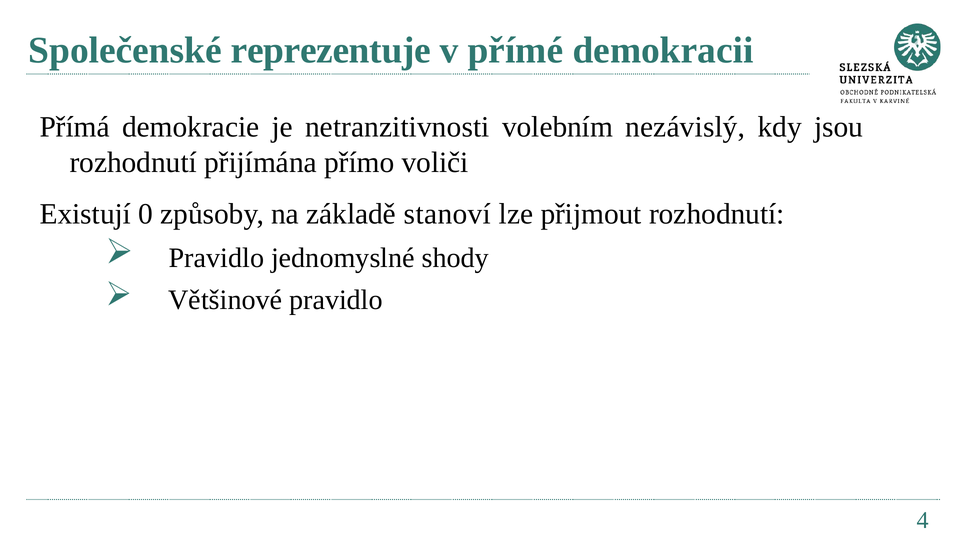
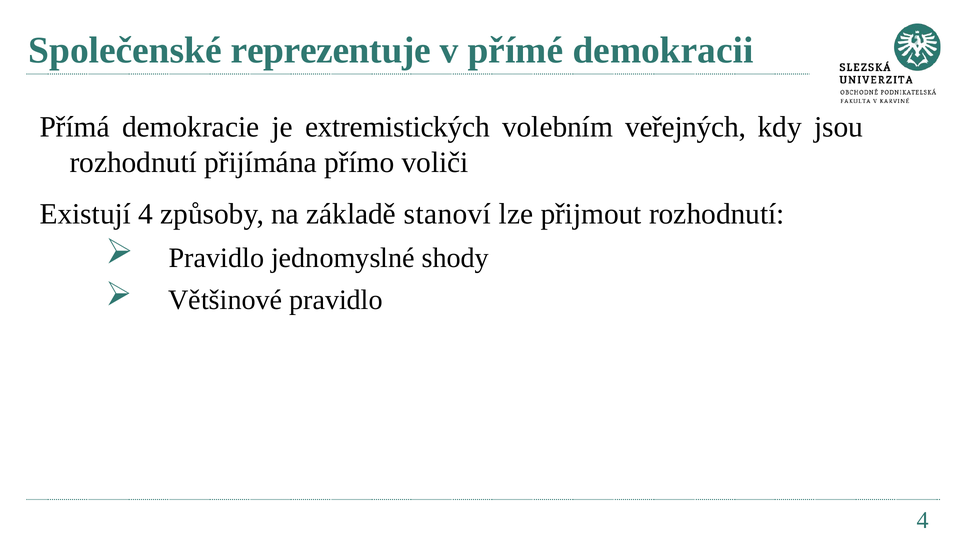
netranzitivnosti: netranzitivnosti -> extremistických (398, 127)
nezávislý: nezávislý -> veřejných (686, 127)
Existují 0: 0 -> 4 (146, 214)
